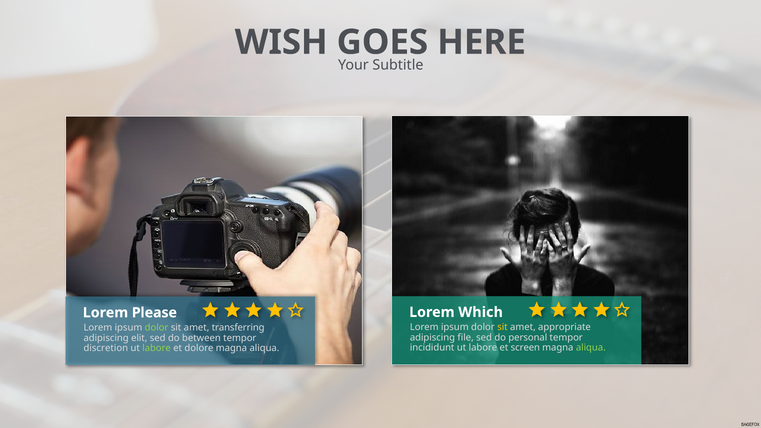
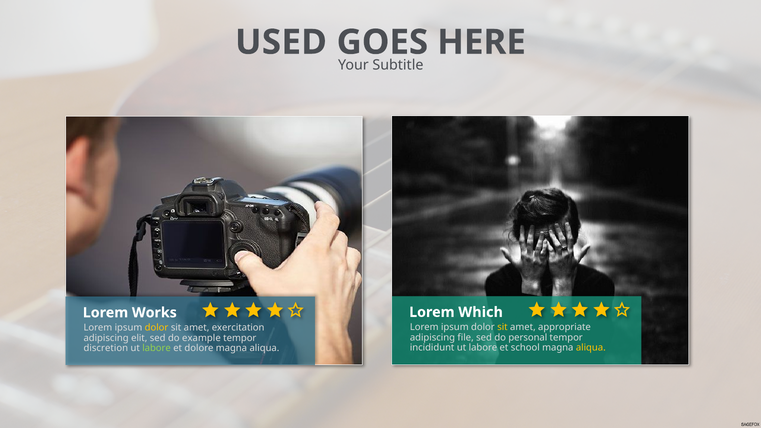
WISH: WISH -> USED (281, 42)
Please: Please -> Works (154, 313)
dolor colour: light green -> yellow (157, 328)
transferring: transferring -> exercitation (238, 328)
between: between -> example (201, 338)
screen: screen -> school (525, 348)
aliqua colour: light green -> yellow (591, 348)
